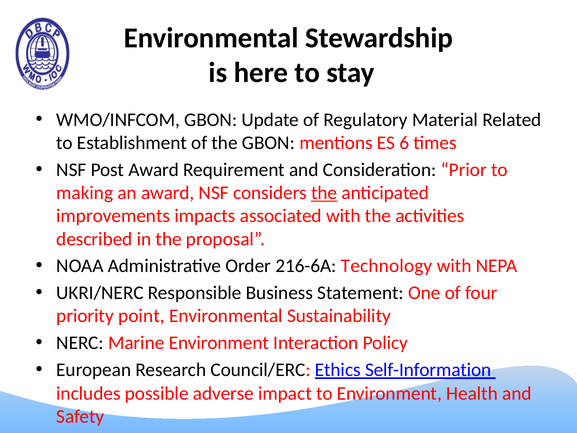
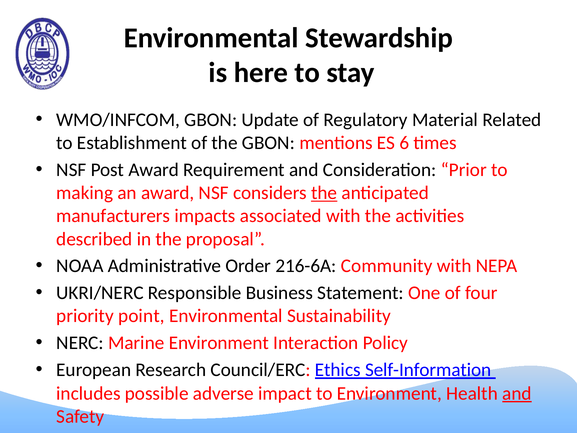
improvements: improvements -> manufacturers (113, 216)
Technology: Technology -> Community (387, 266)
and underline: none -> present (517, 393)
